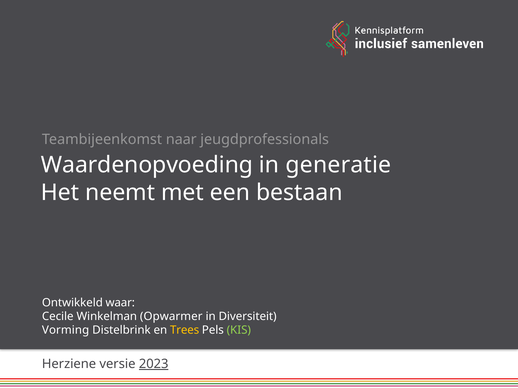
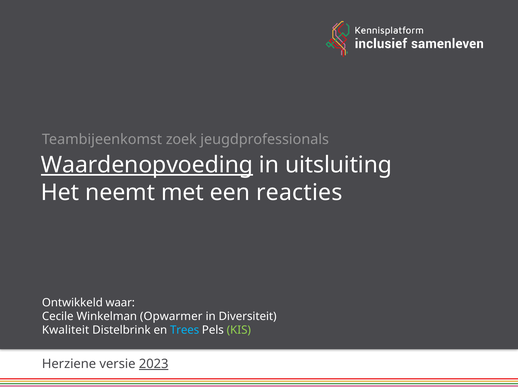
naar: naar -> zoek (181, 140)
Waardenopvoeding underline: none -> present (147, 165)
generatie: generatie -> uitsluiting (339, 165)
bestaan: bestaan -> reacties (299, 193)
Vorming: Vorming -> Kwaliteit (66, 331)
Trees colour: yellow -> light blue (185, 331)
